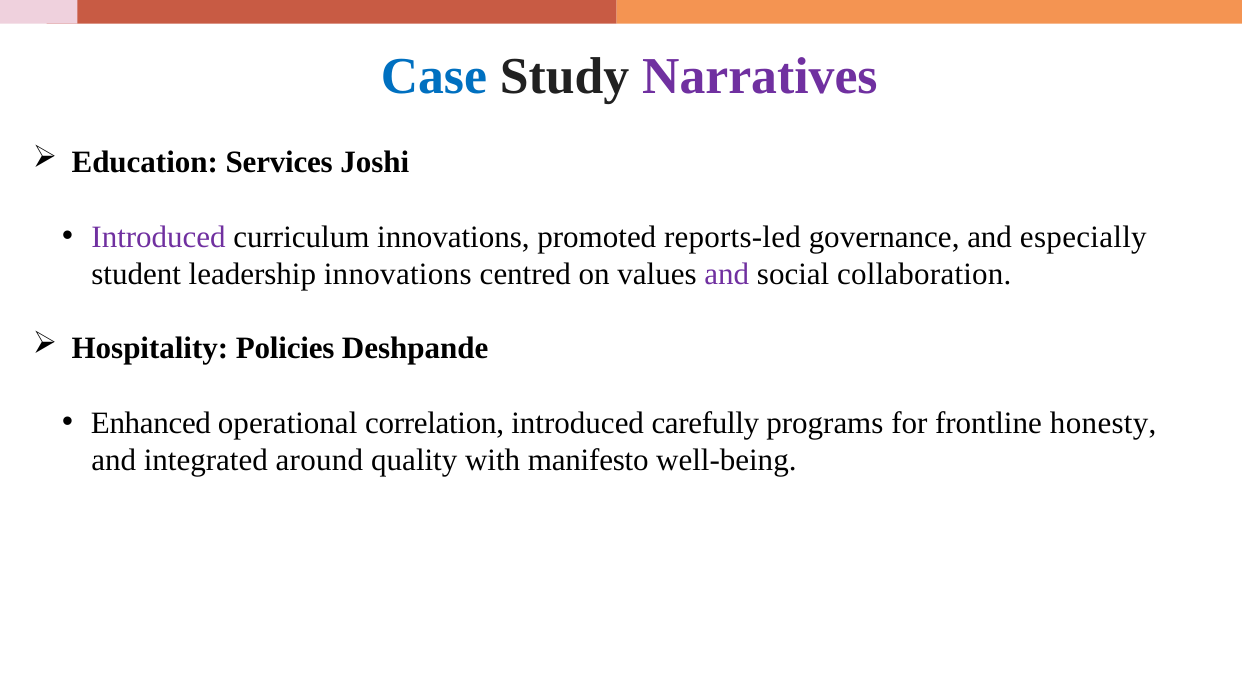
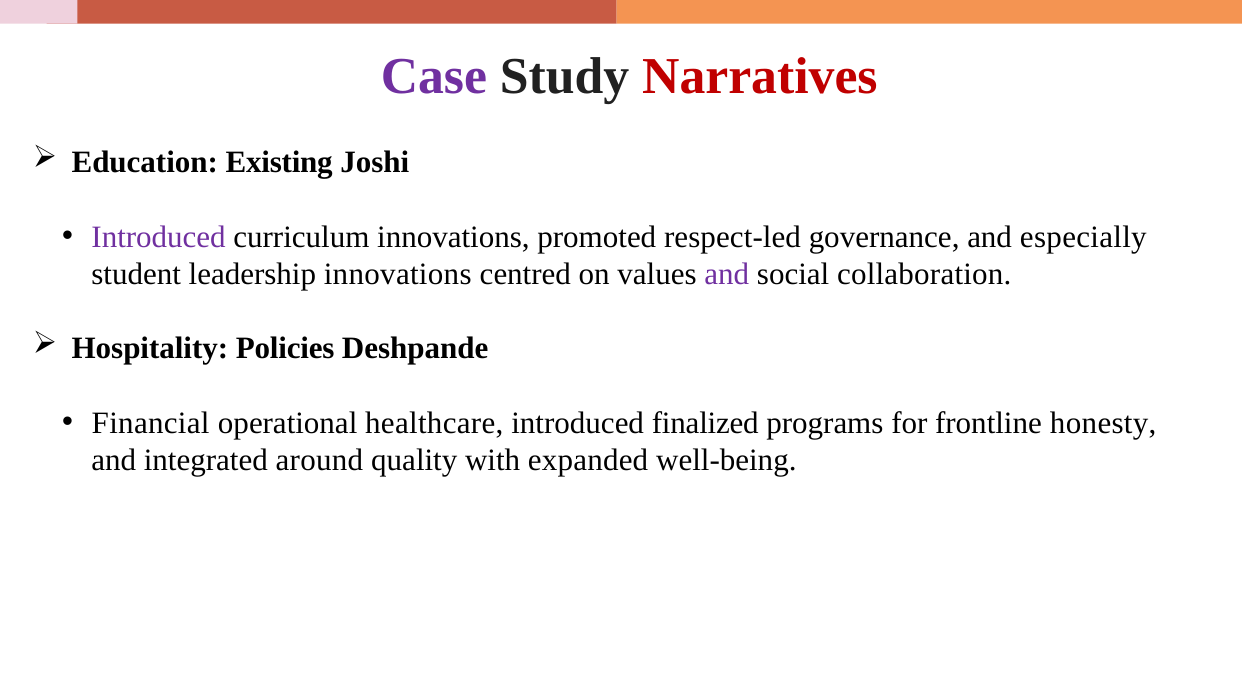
Case colour: blue -> purple (434, 77)
Narratives colour: purple -> red (760, 77)
Services: Services -> Existing (279, 162)
reports-led: reports-led -> respect-led (733, 237)
Enhanced: Enhanced -> Financial (151, 423)
correlation: correlation -> healthcare (434, 423)
carefully: carefully -> finalized (705, 423)
manifesto: manifesto -> expanded (588, 460)
